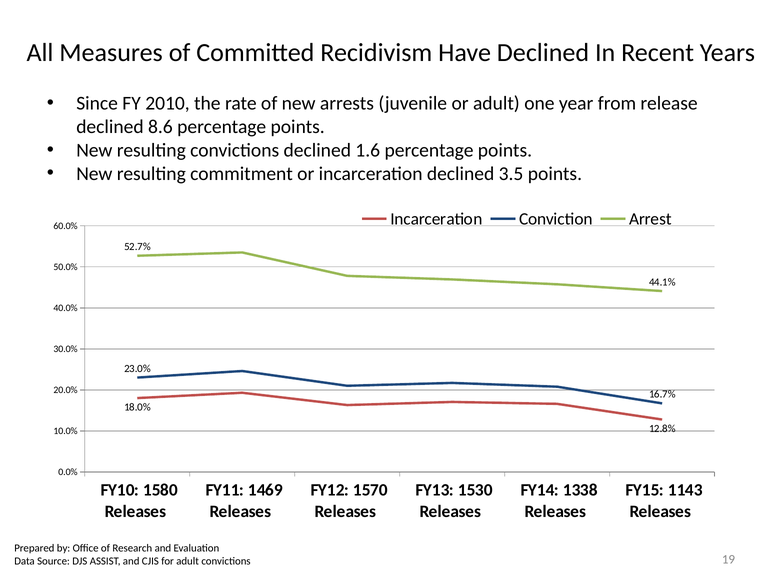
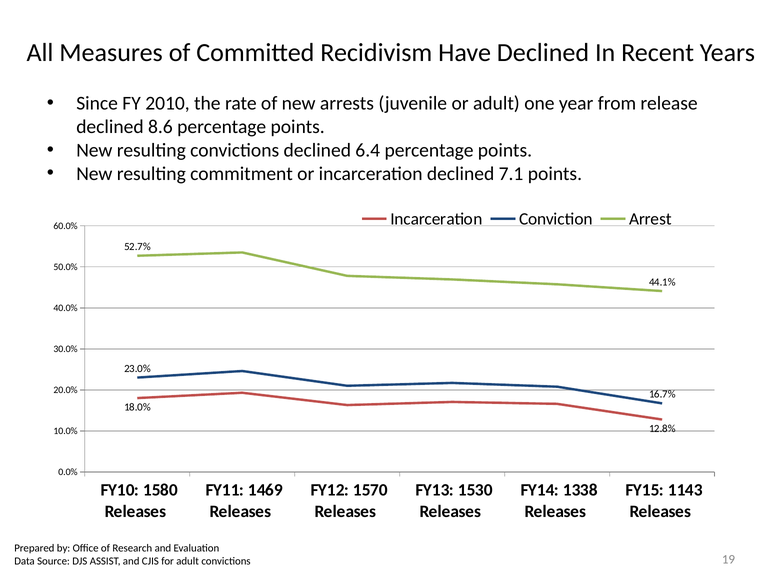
1.6: 1.6 -> 6.4 (368, 150)
3.5: 3.5 -> 7.1 (511, 174)
